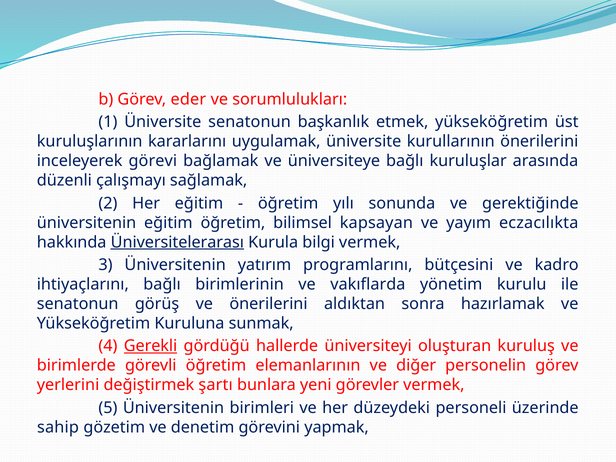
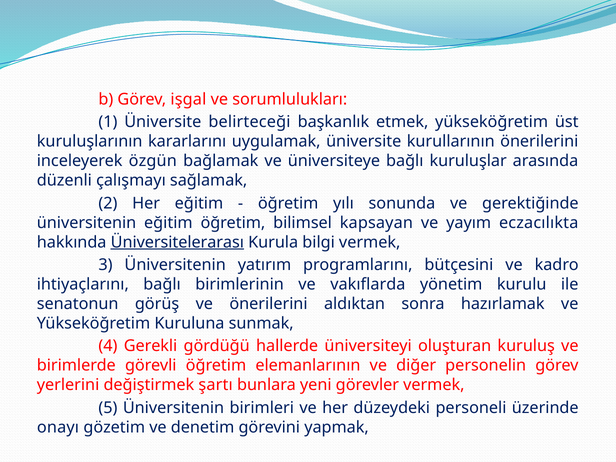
eder: eder -> işgal (188, 99)
Üniversite senatonun: senatonun -> belirteceği (249, 122)
görevi: görevi -> özgün (153, 161)
Gerekli underline: present -> none (151, 346)
sahip: sahip -> onayı (58, 427)
